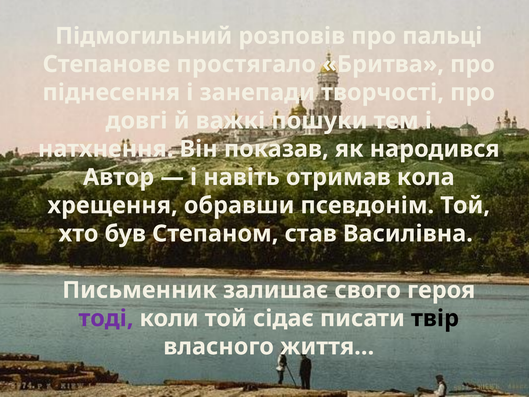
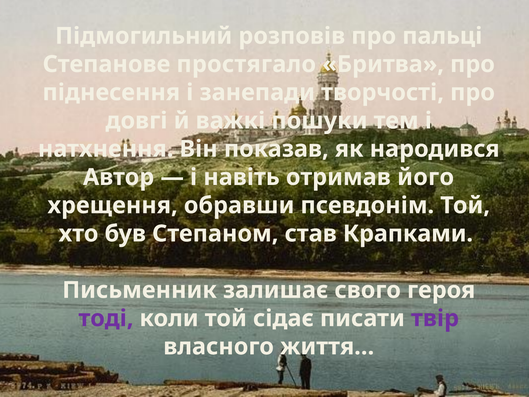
кола: кола -> його (426, 177)
Василівна: Василівна -> Крапками (408, 234)
твір colour: black -> purple (435, 318)
